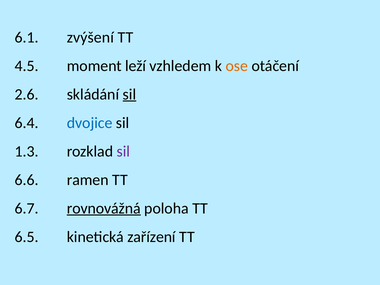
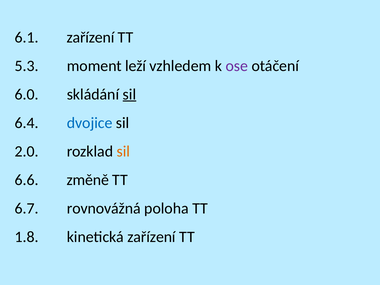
6.1 zvýšení: zvýšení -> zařízení (91, 37)
4.5: 4.5 -> 5.3 (27, 66)
ose colour: orange -> purple (237, 66)
2.6: 2.6 -> 6.0 (27, 94)
1.3: 1.3 -> 2.0 (27, 151)
sil colour: purple -> orange (123, 151)
ramen: ramen -> změně (88, 180)
rovnovážná underline: present -> none (104, 208)
6.5: 6.5 -> 1.8 (27, 237)
